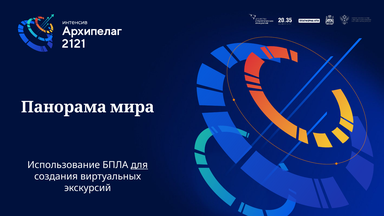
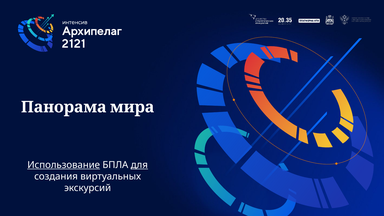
Использование underline: none -> present (64, 165)
